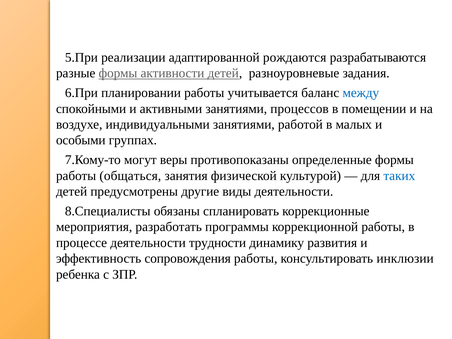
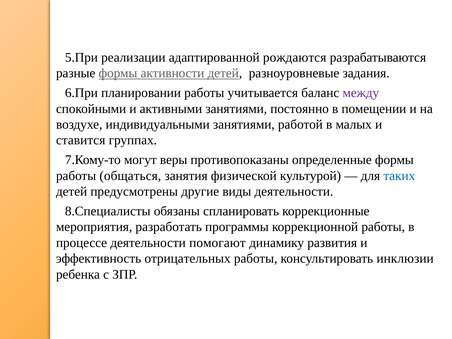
между colour: blue -> purple (361, 93)
процессов: процессов -> постоянно (300, 109)
особыми: особыми -> ставится (81, 140)
трудности: трудности -> помогают (217, 243)
сопровождения: сопровождения -> отрицательных (188, 259)
